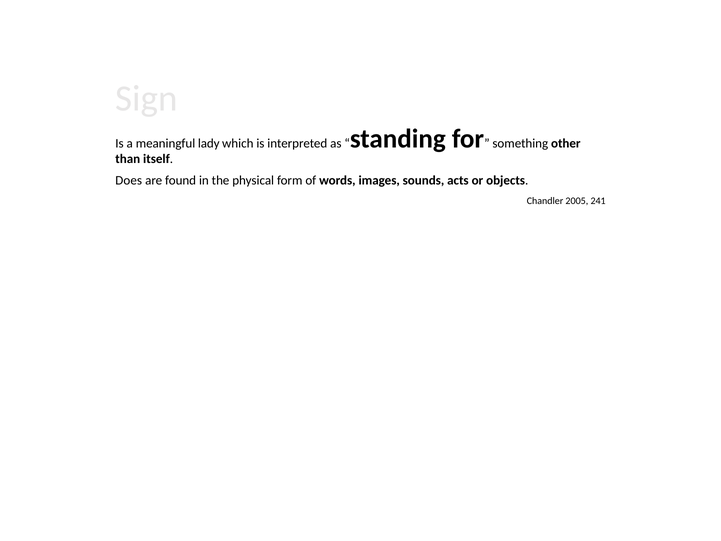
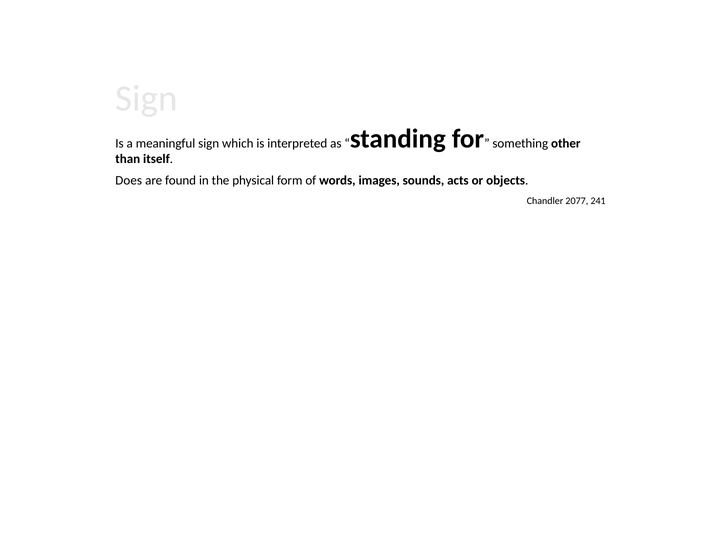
meaningful lady: lady -> sign (209, 143)
2005: 2005 -> 2077 (577, 201)
